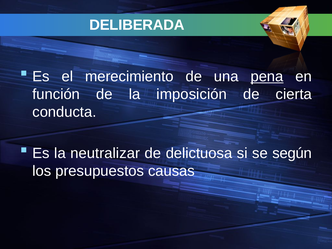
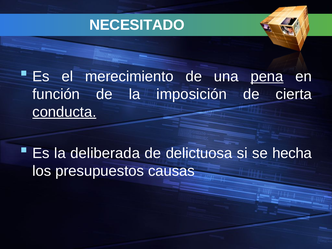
DELIBERADA: DELIBERADA -> NECESITADO (137, 25)
conducta underline: none -> present (64, 112)
neutralizar: neutralizar -> deliberada (105, 153)
según: según -> hecha (292, 153)
